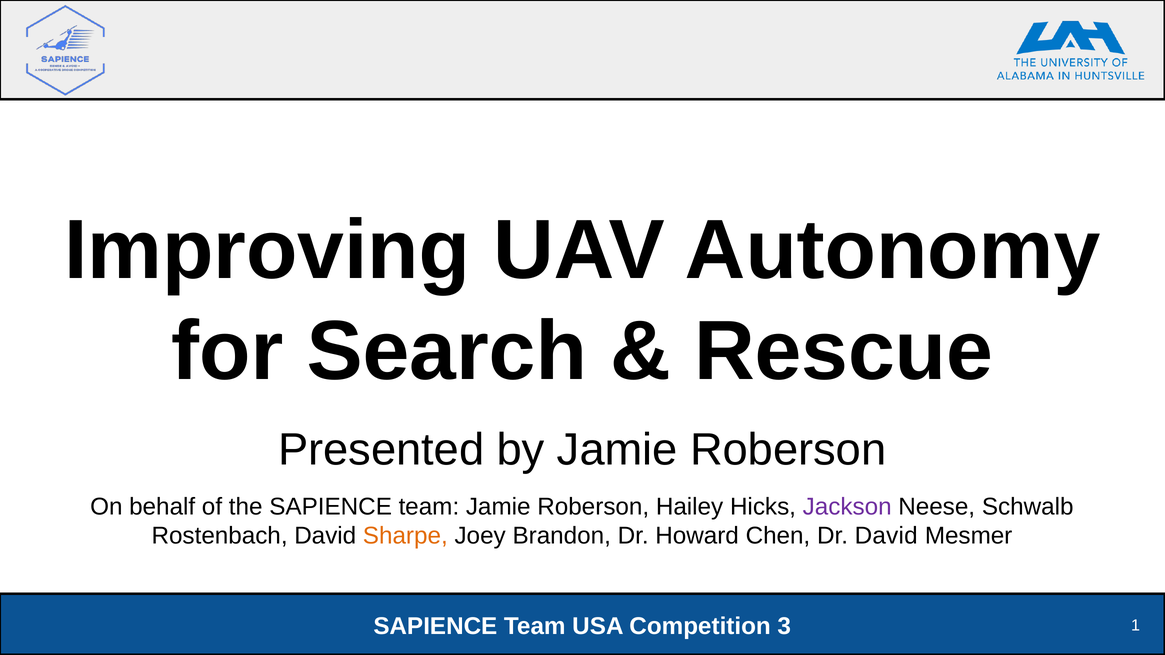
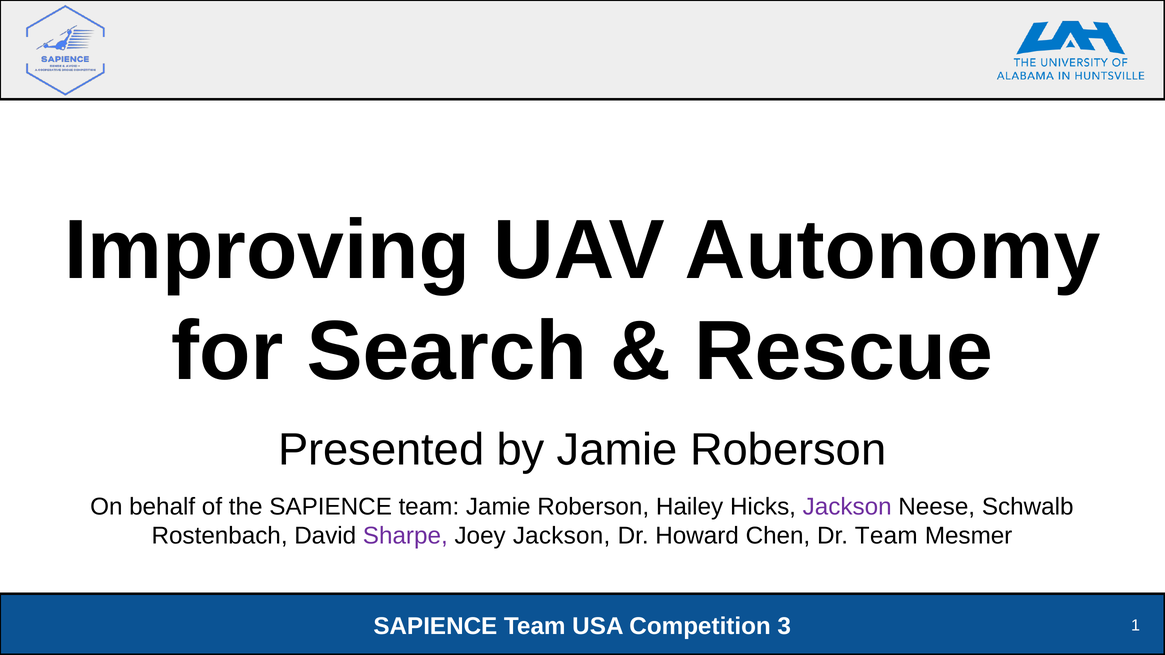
Sharpe colour: orange -> purple (405, 536)
Joey Brandon: Brandon -> Jackson (562, 536)
Dr David: David -> Team (886, 536)
